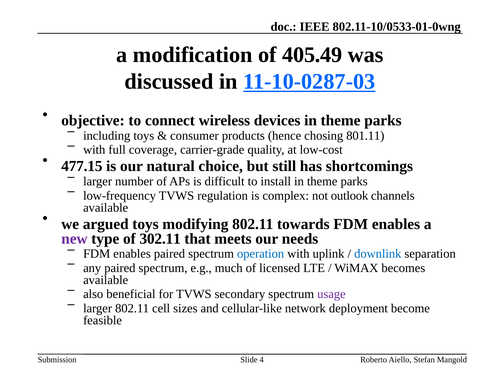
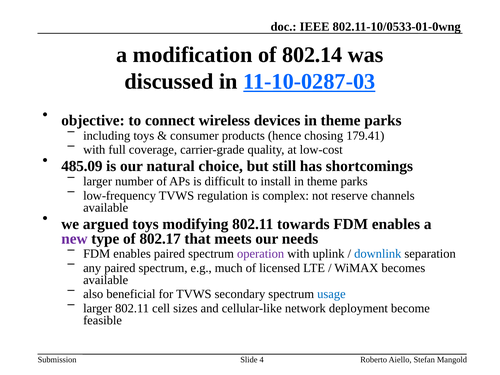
405.49: 405.49 -> 802.14 (312, 55)
801.11: 801.11 -> 179.41 (365, 136)
477.15: 477.15 -> 485.09 (82, 166)
outlook: outlook -> reserve (349, 196)
302.11: 302.11 -> 802.17 (160, 239)
operation colour: blue -> purple (261, 254)
usage colour: purple -> blue (331, 294)
